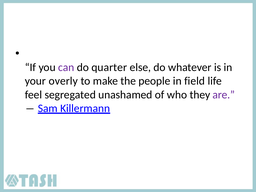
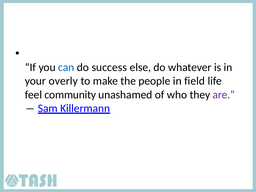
can colour: purple -> blue (66, 67)
quarter: quarter -> success (109, 67)
segregated: segregated -> community (70, 95)
